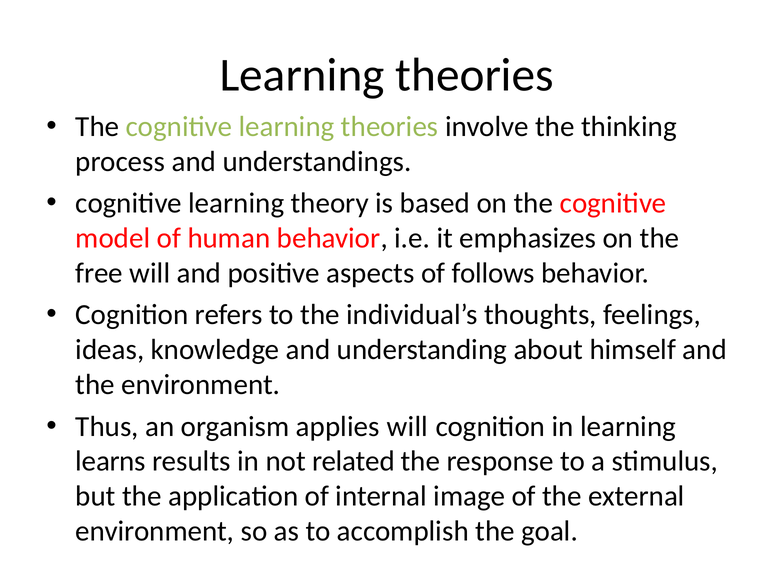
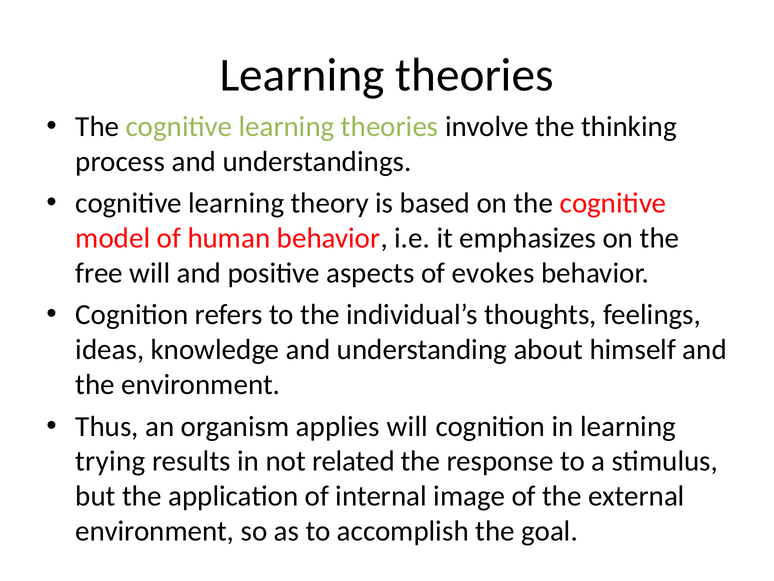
follows: follows -> evokes (493, 273)
learns: learns -> trying (110, 461)
